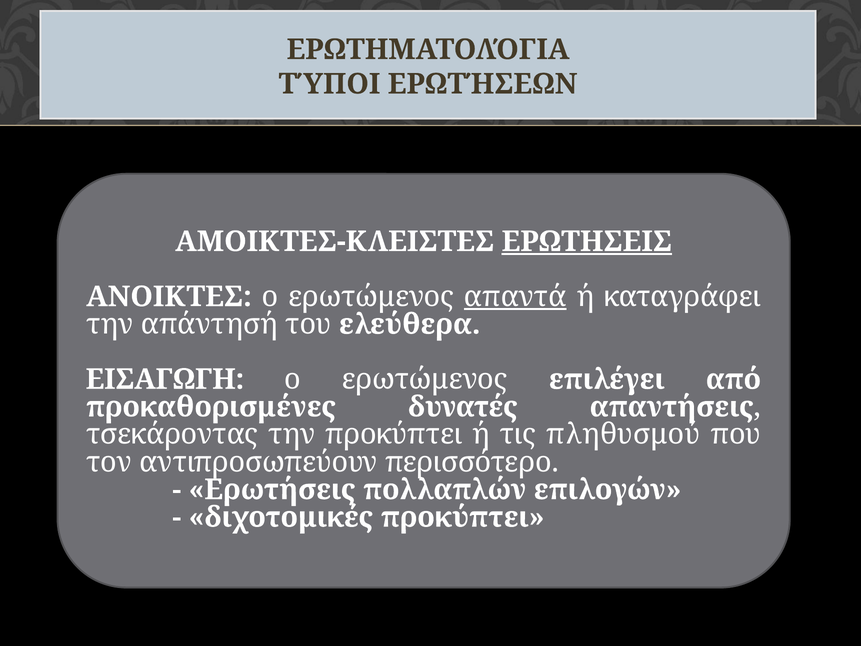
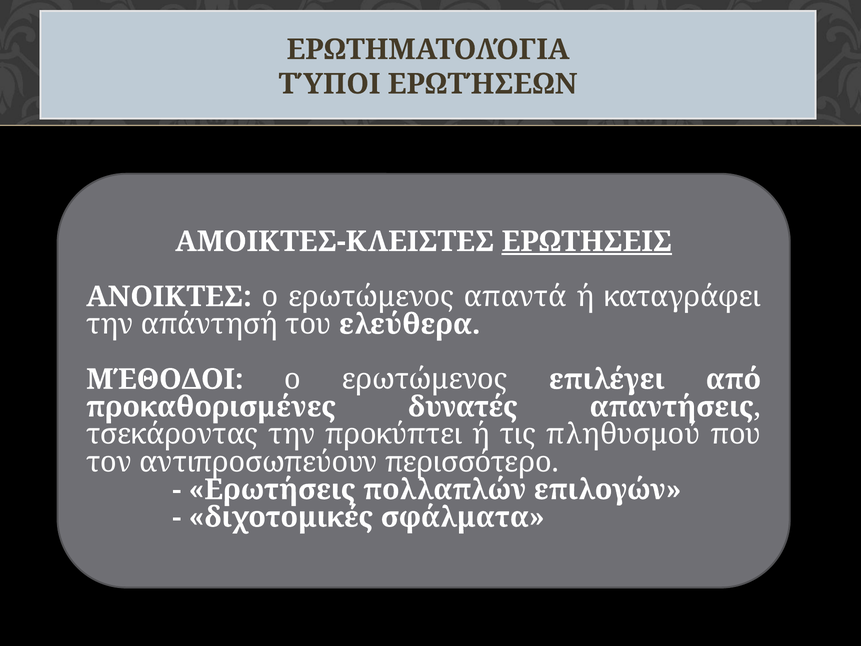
απαντά underline: present -> none (515, 297)
ΕΙΣΑΓΩΓΗ: ΕΙΣΑΓΩΓΗ -> ΜΈΘΟΔΟΙ (165, 379)
διχοτομικές προκύπτει: προκύπτει -> σφάλματα (463, 517)
